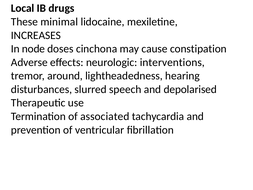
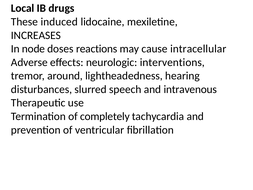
minimal: minimal -> induced (59, 22)
cinchona: cinchona -> reactions (97, 49)
constipation: constipation -> intracellular (198, 49)
depolarised: depolarised -> intravenous (190, 89)
associated: associated -> completely (105, 116)
